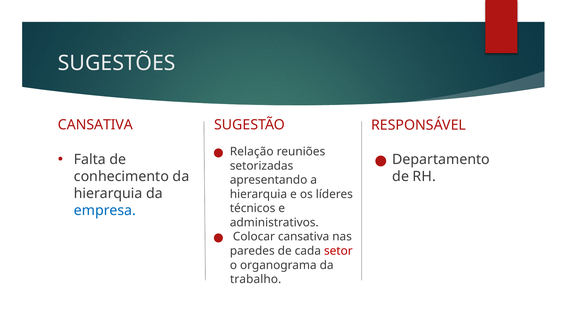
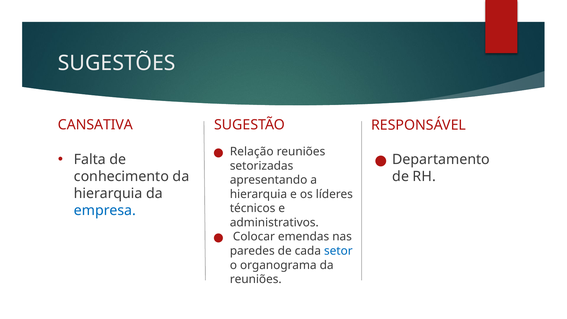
Colocar cansativa: cansativa -> emendas (304, 237)
setor colour: red -> blue (338, 251)
trabalho: trabalho -> reuniões (256, 279)
